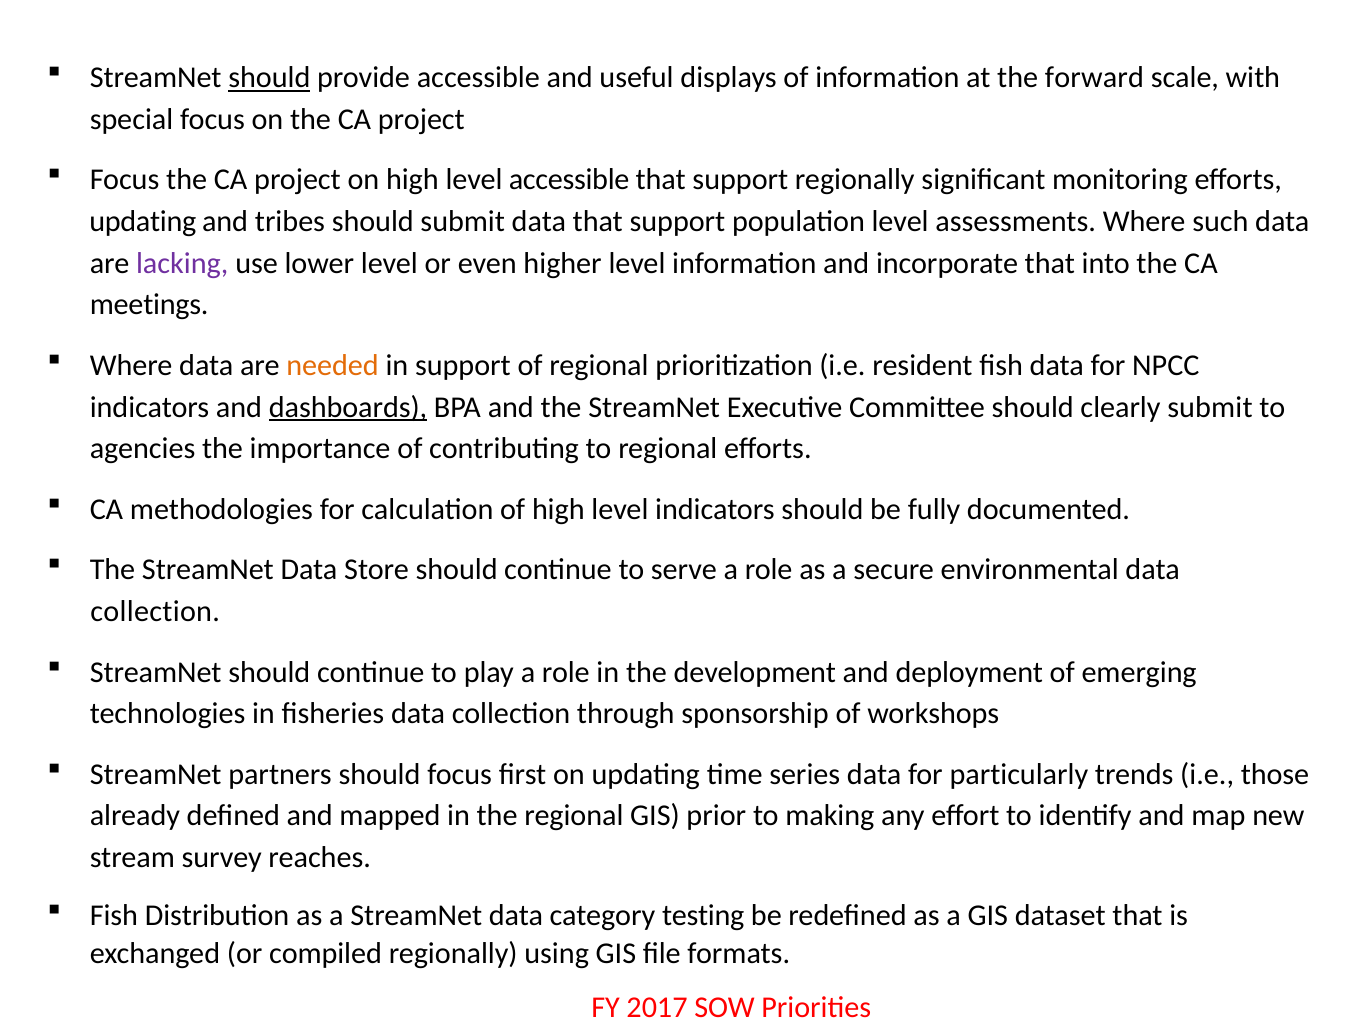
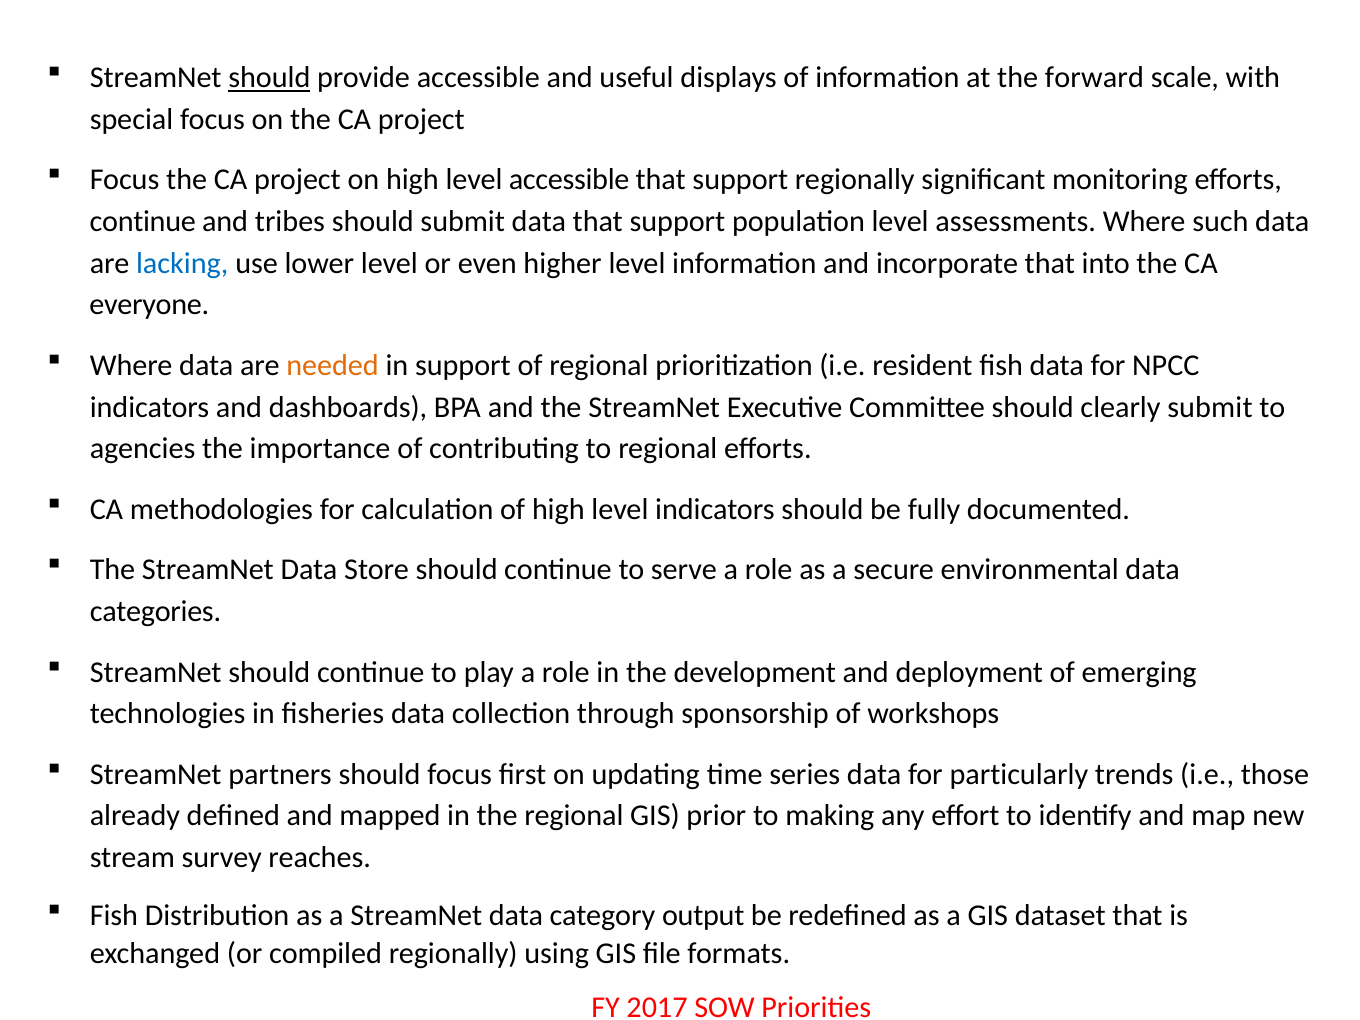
updating: updating -> continue (143, 222)
lacking colour: purple -> blue (182, 263)
meetings: meetings -> everyone (149, 305)
dashboards underline: present -> none (348, 407)
collection: collection -> categories (155, 612)
testing: testing -> output (703, 915)
